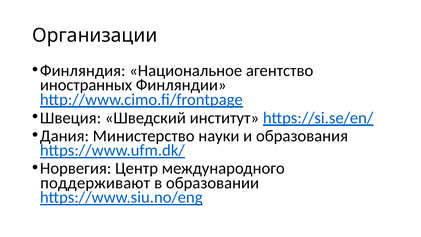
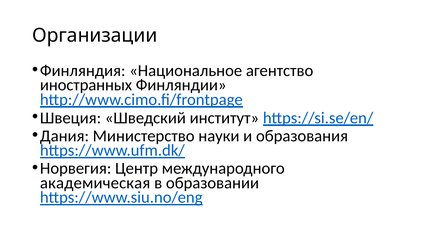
поддерживают: поддерживают -> академическая (95, 183)
